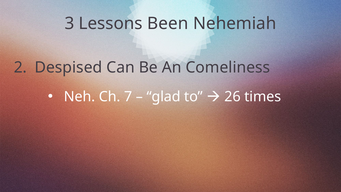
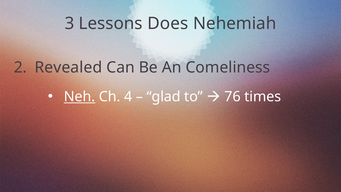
Been: Been -> Does (168, 23)
Despised: Despised -> Revealed (68, 67)
Neh underline: none -> present (80, 97)
7: 7 -> 4 (128, 97)
26: 26 -> 76 (233, 97)
